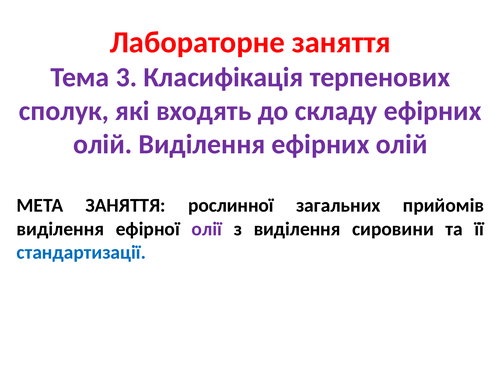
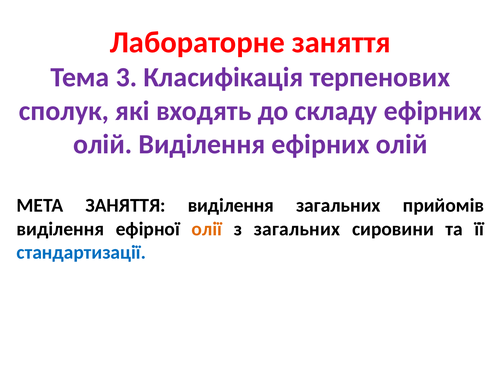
ЗАНЯТТЯ рослинної: рослинної -> виділення (231, 205)
олії colour: purple -> orange (207, 229)
з виділення: виділення -> загальних (297, 229)
